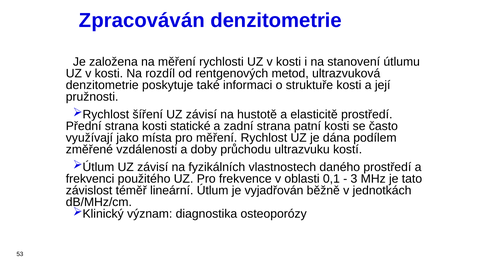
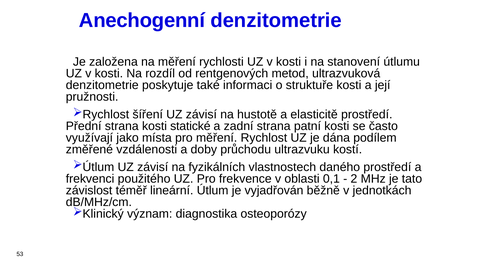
Zpracováván: Zpracováván -> Anechogenní (142, 20)
3: 3 -> 2 (354, 178)
